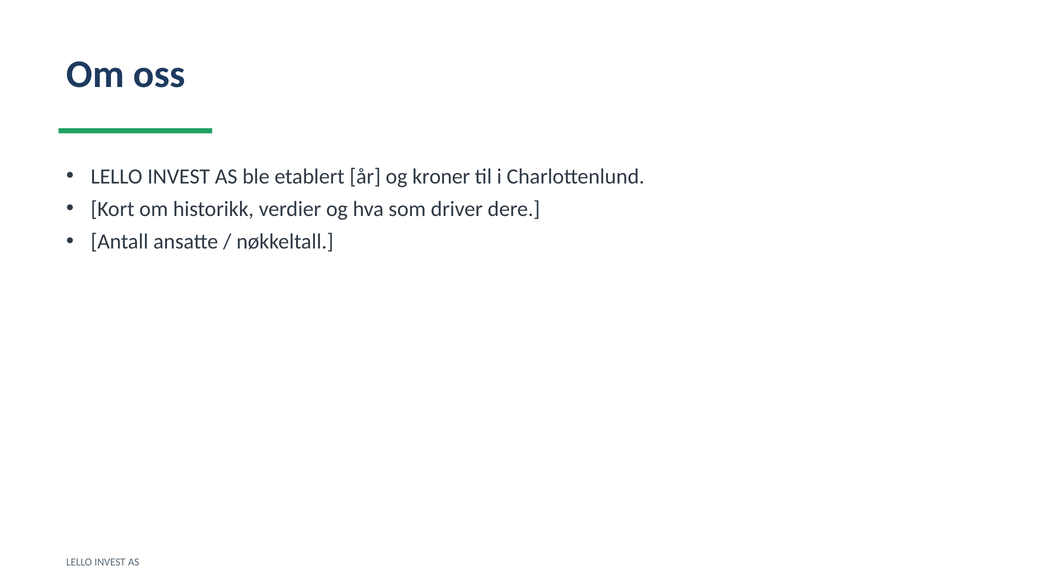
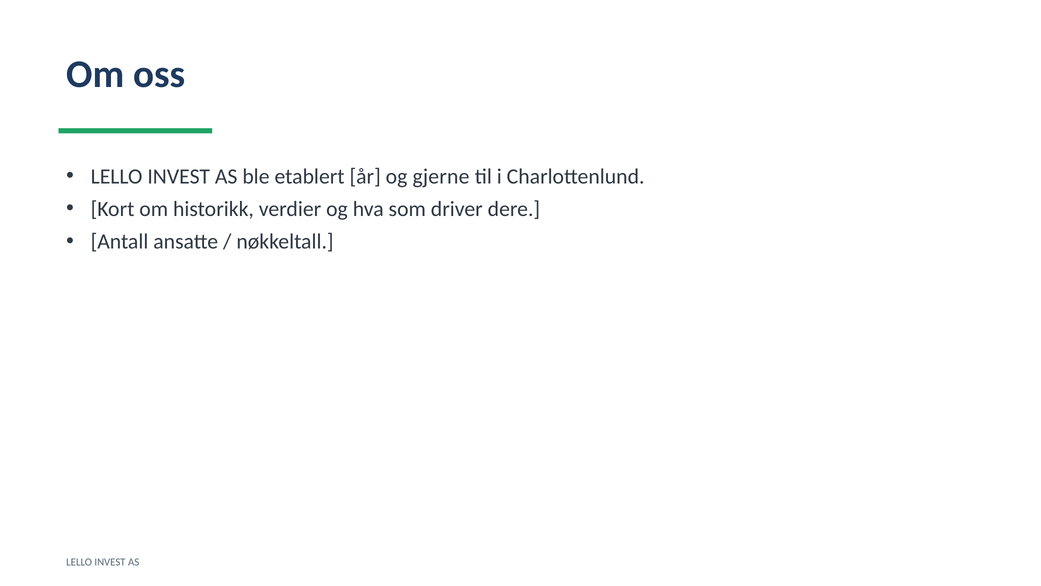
kroner: kroner -> gjerne (441, 176)
